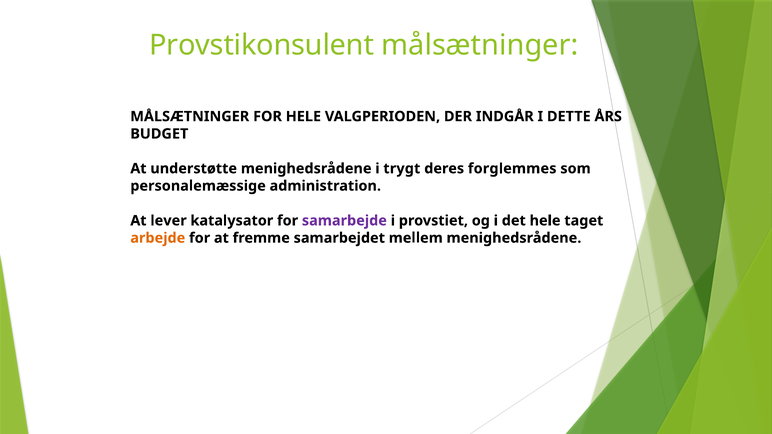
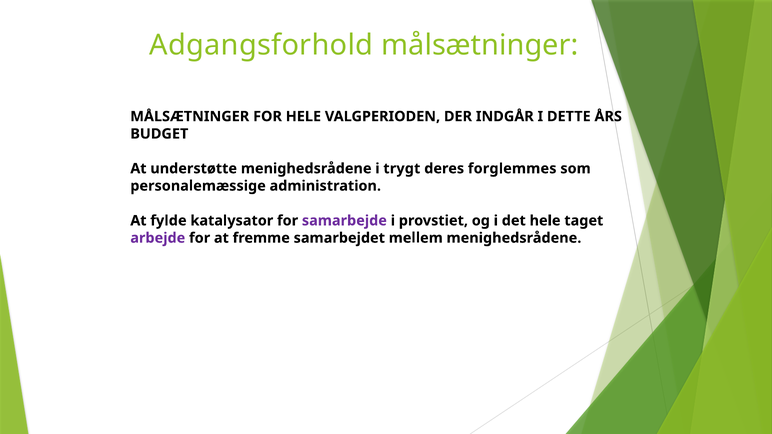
Provstikonsulent: Provstikonsulent -> Adgangsforhold (261, 45)
lever: lever -> fylde (168, 221)
arbejde colour: orange -> purple (158, 238)
